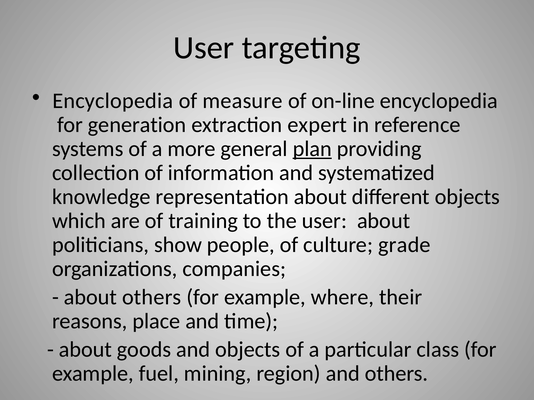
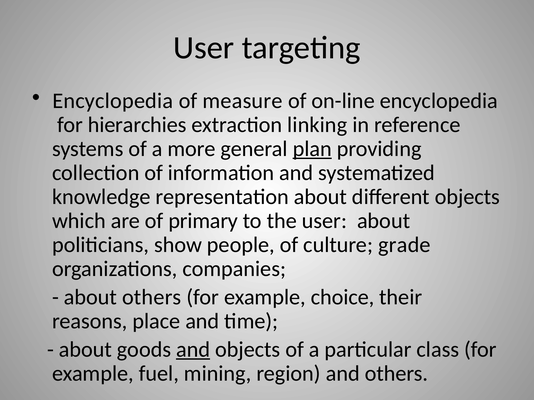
generation: generation -> hierarchies (137, 125)
expert: expert -> linking (317, 125)
training: training -> primary (203, 221)
where: where -> choice (342, 298)
and underline: none -> present (193, 350)
